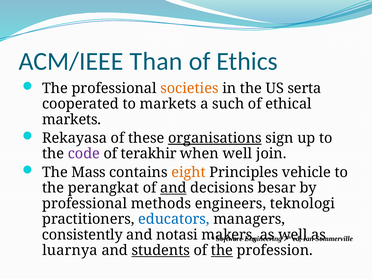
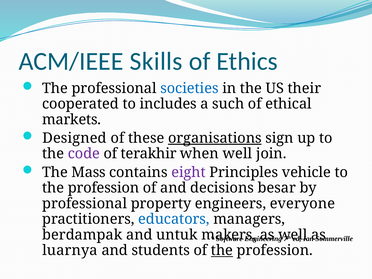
Than: Than -> Skills (156, 61)
societies colour: orange -> blue (189, 88)
serta: serta -> their (304, 88)
to markets: markets -> includes (168, 104)
Rekayasa: Rekayasa -> Designed (74, 138)
eight colour: orange -> purple (188, 172)
perangkat: perangkat -> profession (104, 188)
and underline: present -> none (173, 188)
methods: methods -> property (161, 203)
teknologi: teknologi -> everyone (302, 203)
consistently: consistently -> berdampak (82, 235)
notasi: notasi -> untuk (177, 235)
students underline: present -> none (161, 250)
